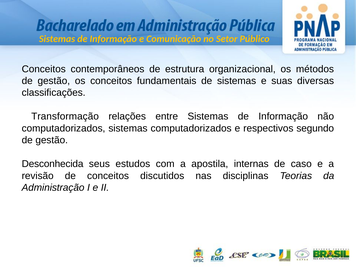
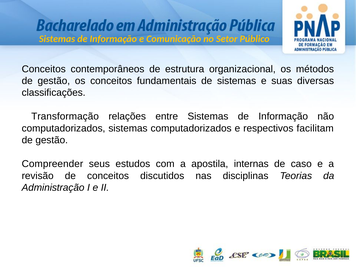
segundo: segundo -> facilitam (315, 128)
Desconhecida: Desconhecida -> Compreender (52, 164)
